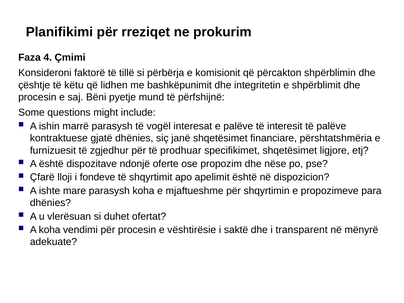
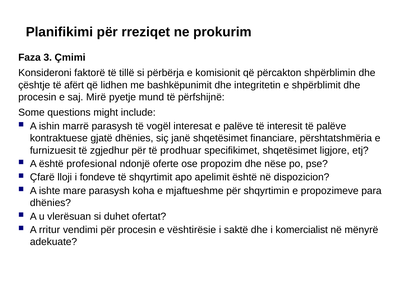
4: 4 -> 3 (48, 57)
këtu: këtu -> afërt (74, 85)
Bëni: Bëni -> Mirë (96, 97)
dispozitave: dispozitave -> profesional (92, 164)
A koha: koha -> rritur (50, 230)
transparent: transparent -> komercialist (302, 230)
